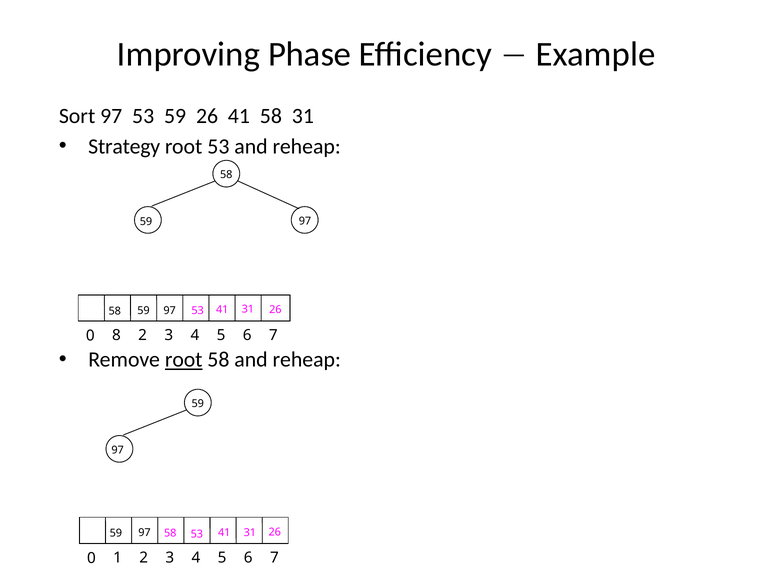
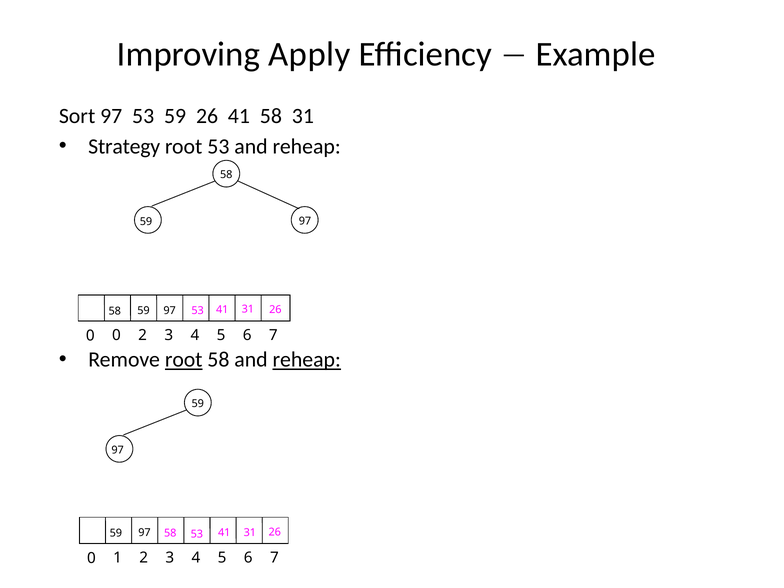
Phase: Phase -> Apply (309, 54)
0 8: 8 -> 0 (116, 335)
reheap underline: none -> present (307, 360)
